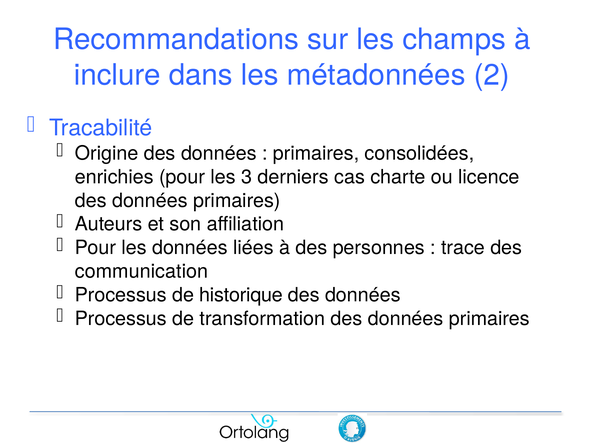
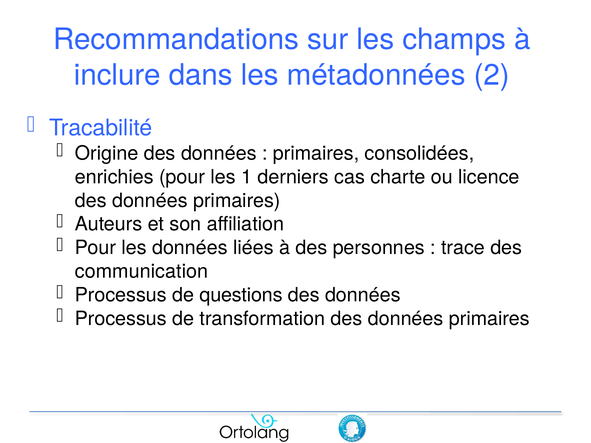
3: 3 -> 1 (247, 177)
historique: historique -> questions (241, 295)
